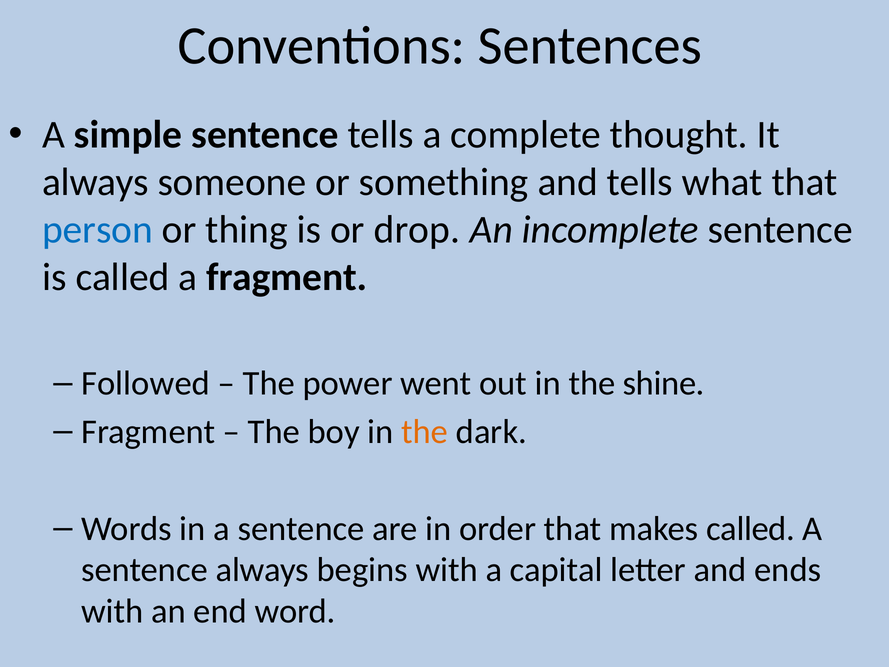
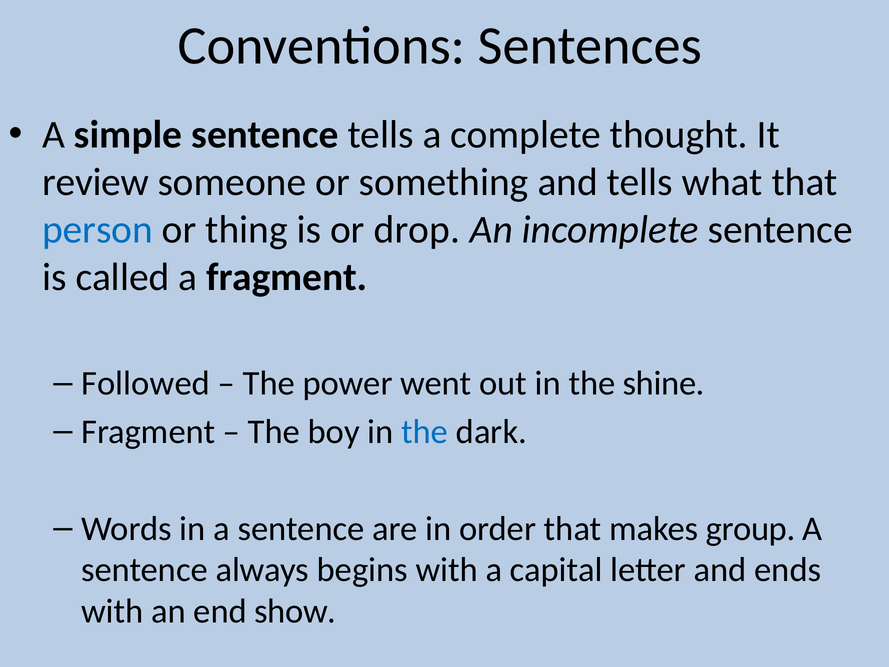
always: always -> review (96, 182)
the colour: orange -> blue (425, 432)
makes called: called -> group (751, 528)
word: word -> show (295, 611)
